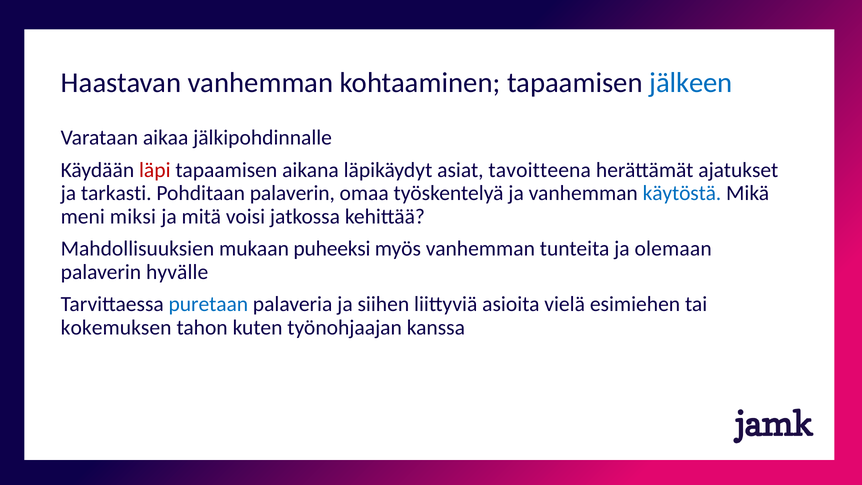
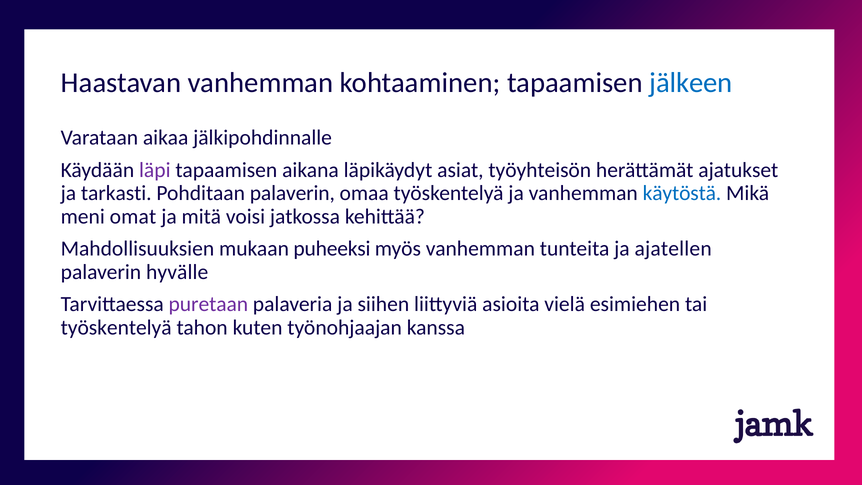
läpi colour: red -> purple (155, 170)
tavoitteena: tavoitteena -> työyhteisön (540, 170)
miksi: miksi -> omat (133, 216)
olemaan: olemaan -> ajatellen (673, 249)
puretaan colour: blue -> purple (208, 304)
kokemuksen: kokemuksen -> työskentelyä (116, 327)
